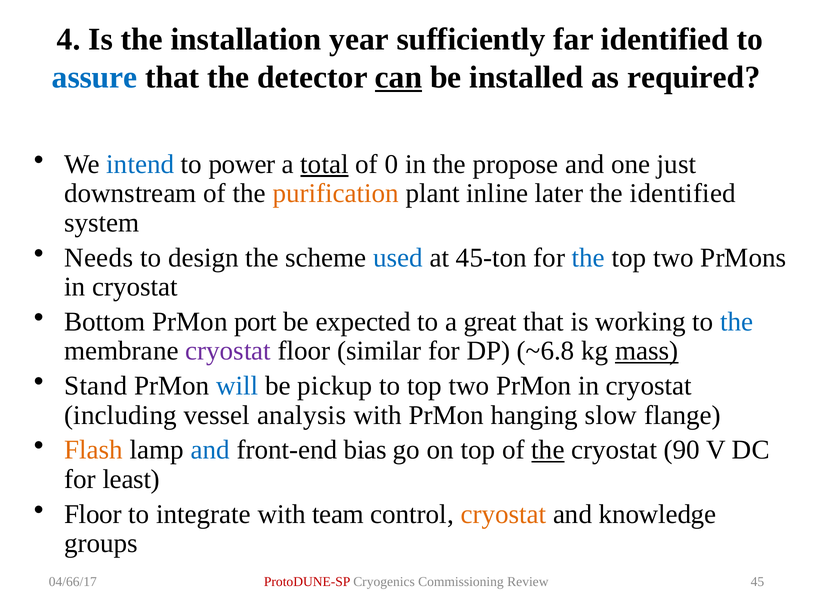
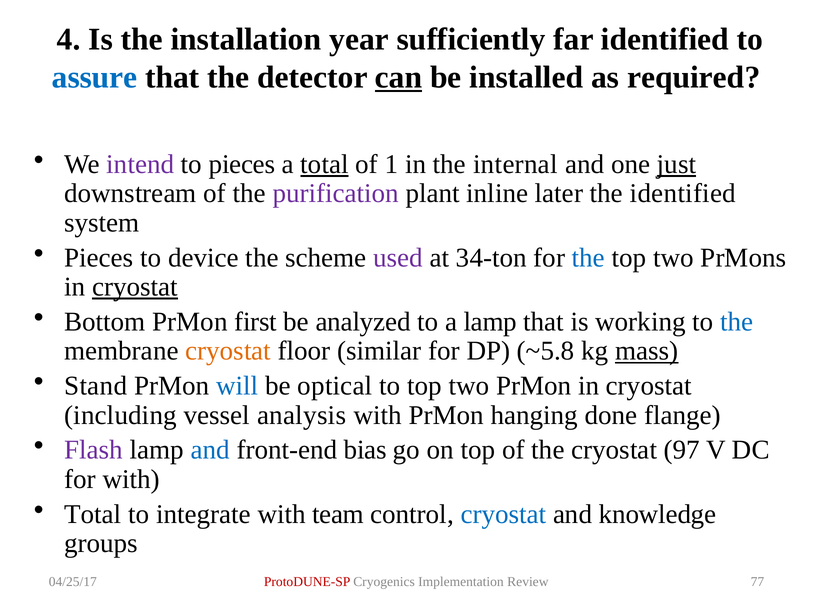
intend colour: blue -> purple (140, 165)
to power: power -> pieces (242, 165)
0: 0 -> 1 (391, 165)
propose: propose -> internal (515, 165)
just underline: none -> present (677, 165)
purification colour: orange -> purple (336, 194)
Needs: Needs -> Pieces (99, 258)
design: design -> device (203, 258)
used colour: blue -> purple (398, 258)
45-ton: 45-ton -> 34-ton (491, 258)
cryostat underline: none -> present (135, 287)
port: port -> first (256, 322)
expected: expected -> analyzed (363, 322)
a great: great -> lamp (490, 322)
cryostat colour: purple -> orange (228, 351)
~6.8: ~6.8 -> ~5.8 (546, 351)
pickup: pickup -> optical (335, 386)
slow: slow -> done (611, 416)
Flash colour: orange -> purple (94, 451)
the underline: present -> none (548, 451)
90: 90 -> 97 (682, 451)
for least: least -> with (131, 480)
Floor: Floor -> Total (93, 515)
cryostat colour: orange -> blue (503, 515)
04/66/17: 04/66/17 -> 04/25/17 (73, 582)
Commissioning: Commissioning -> Implementation (461, 582)
45: 45 -> 77 (757, 582)
